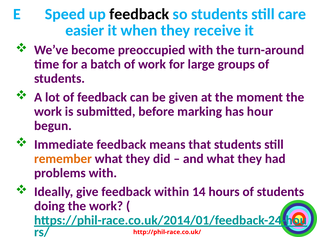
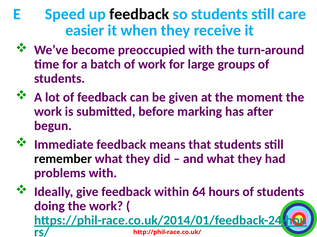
hour: hour -> after (260, 112)
remember colour: orange -> black (63, 159)
14: 14 -> 64 (199, 192)
